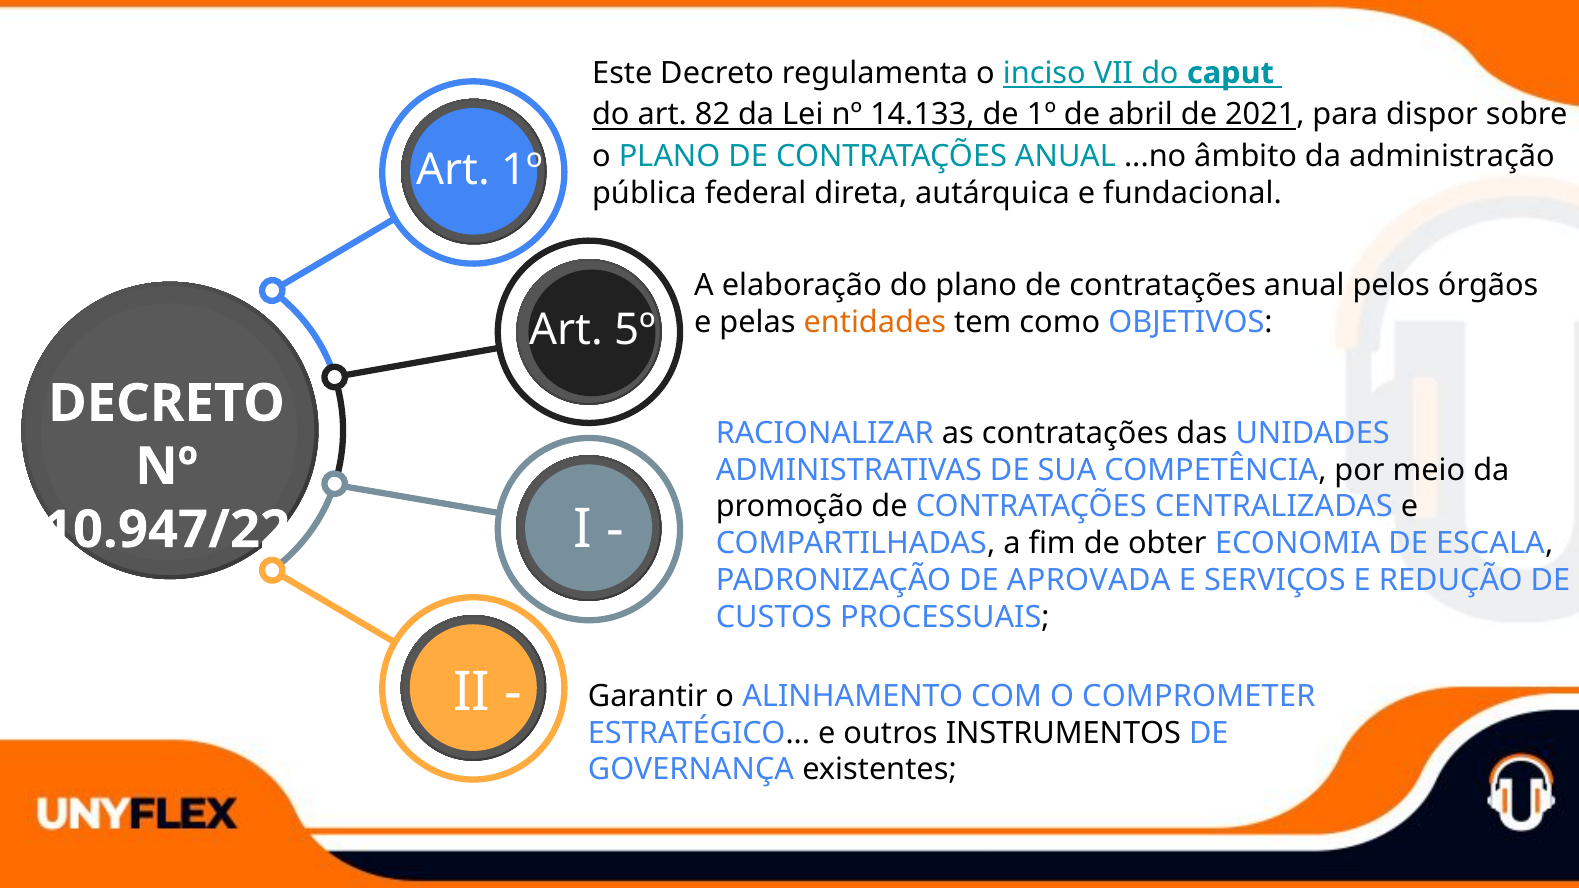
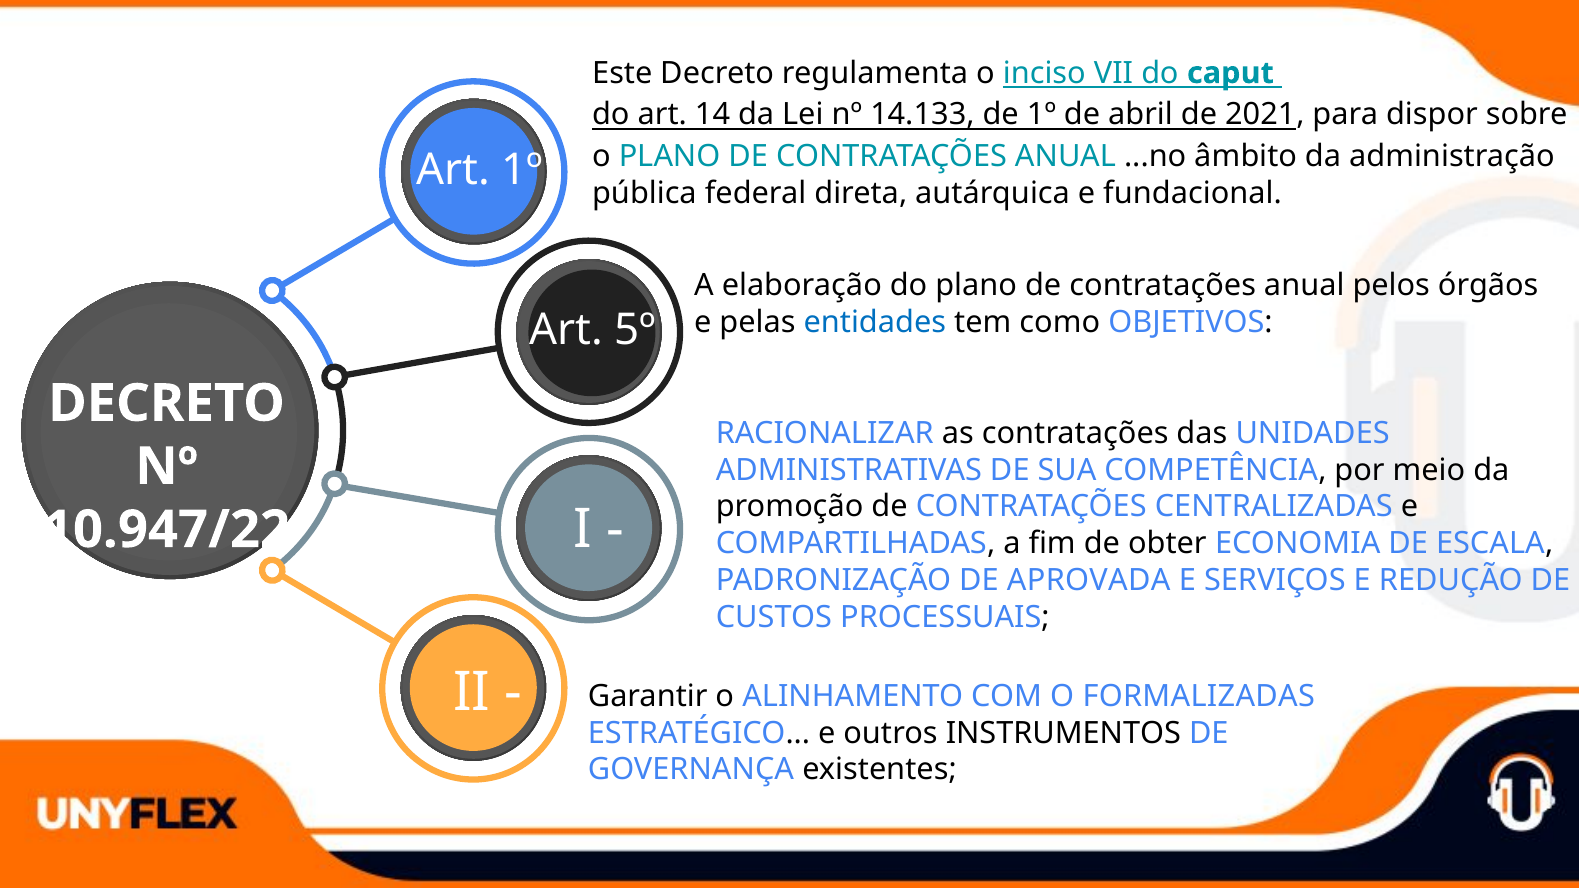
82: 82 -> 14 (712, 115)
entidades colour: orange -> blue (875, 322)
COMPROMETER: COMPROMETER -> FORMALIZADAS (1199, 696)
